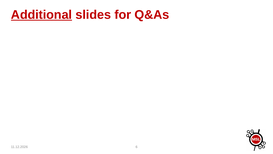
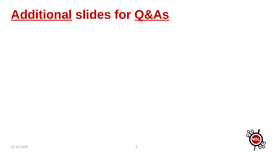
Q&As underline: none -> present (152, 15)
